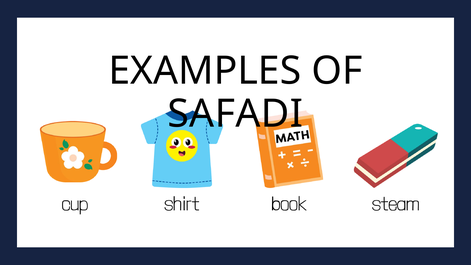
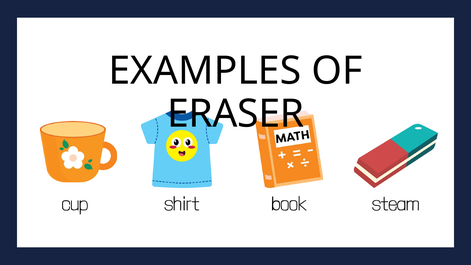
SAFADI: SAFADI -> ERASER (236, 114)
